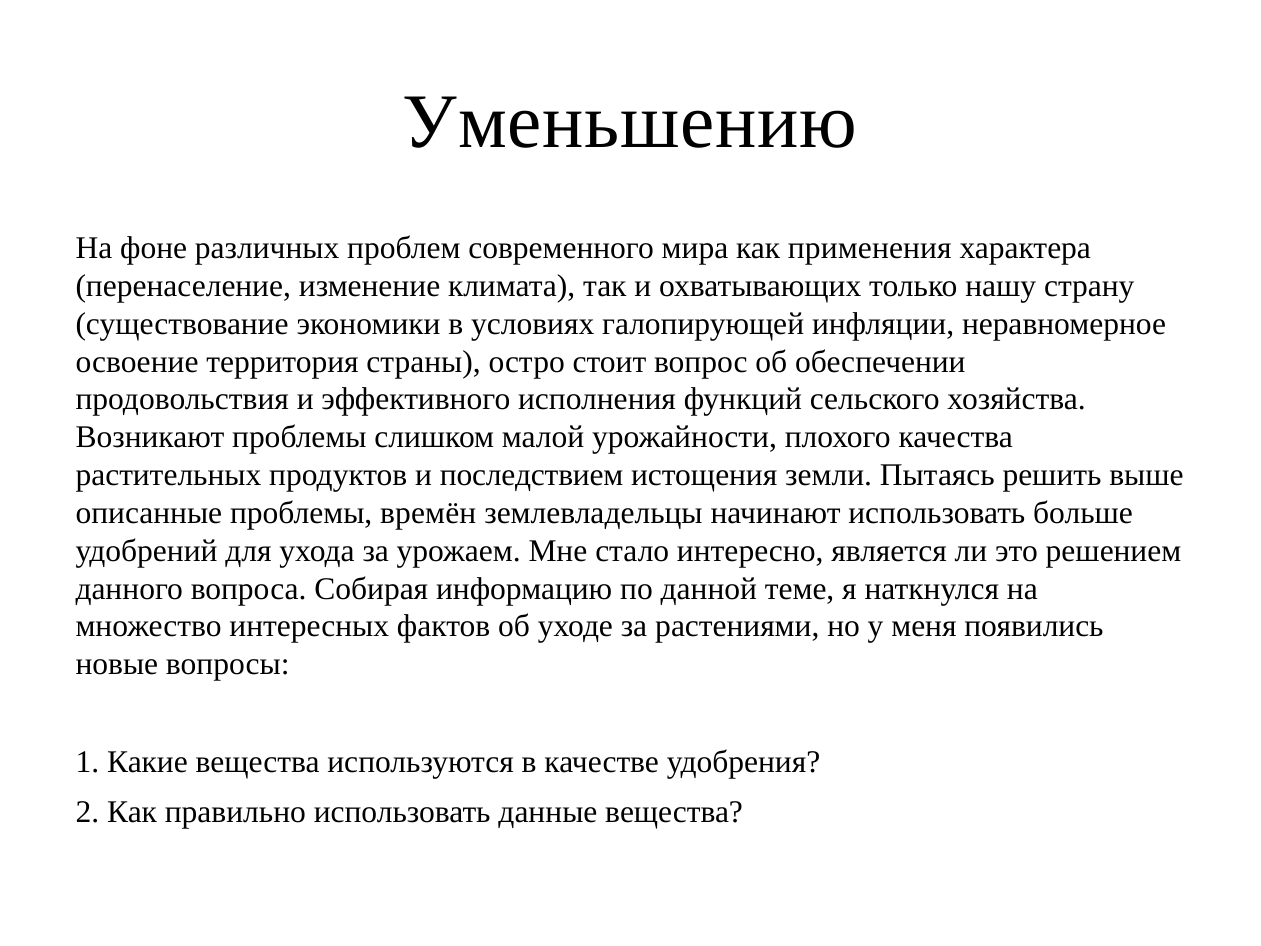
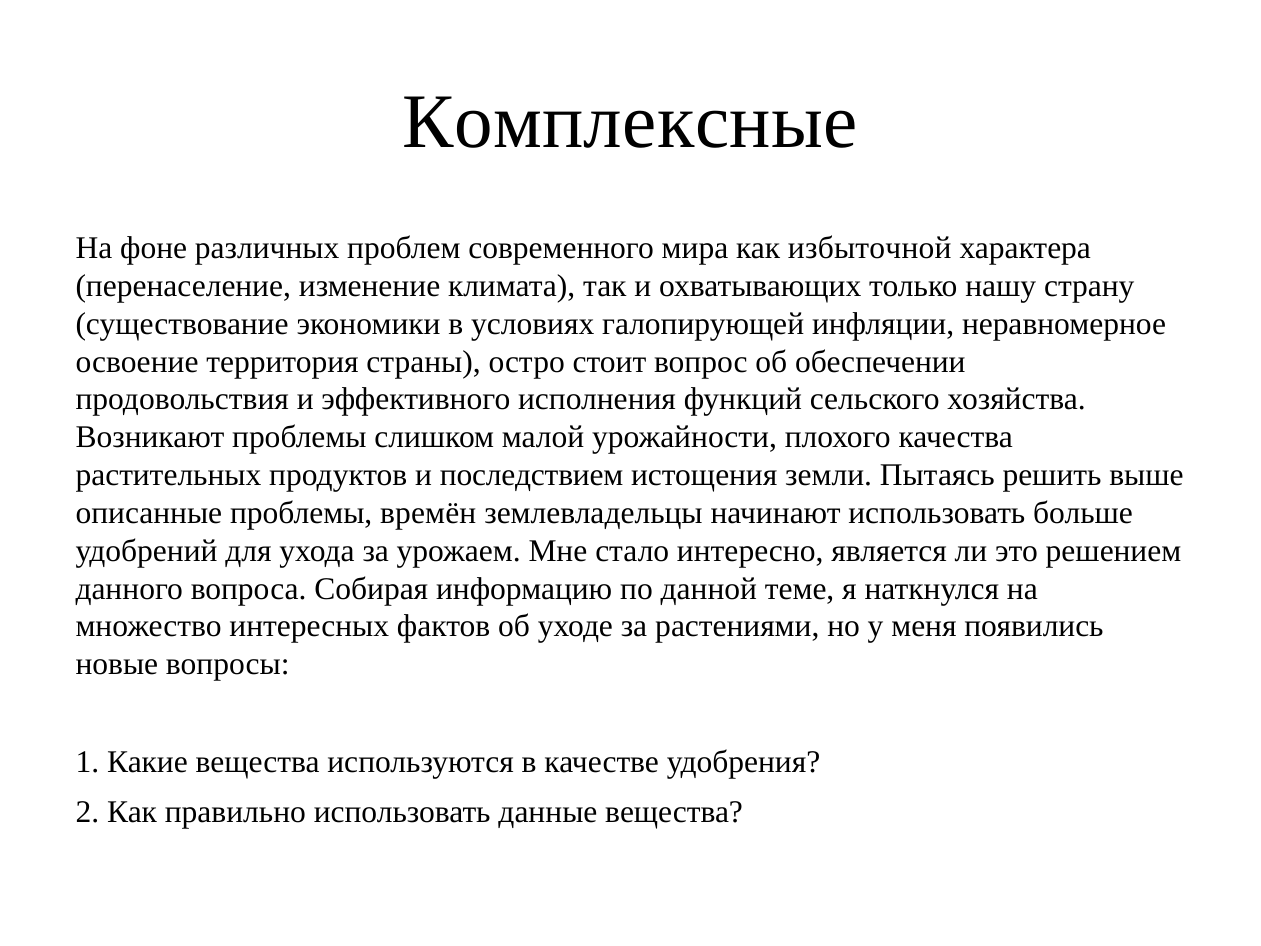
Уменьшению: Уменьшению -> Комплексные (630, 122)
применения: применения -> избыточной (870, 248)
